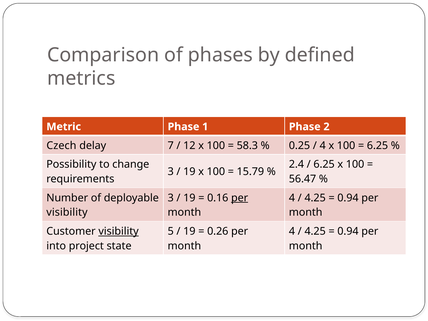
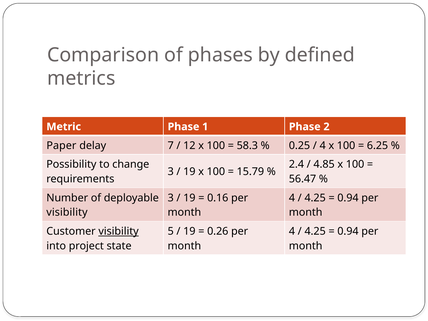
Czech: Czech -> Paper (61, 146)
6.25: 6.25 -> 4.85 (324, 164)
per underline: present -> none (240, 198)
